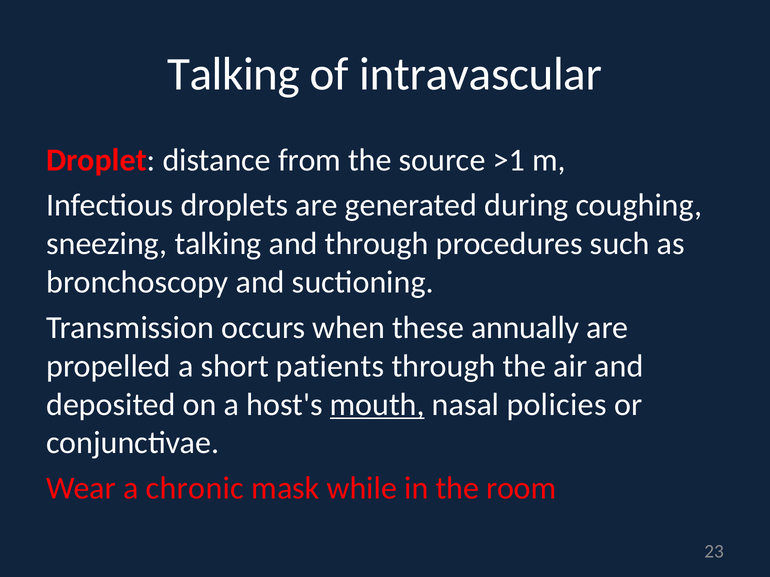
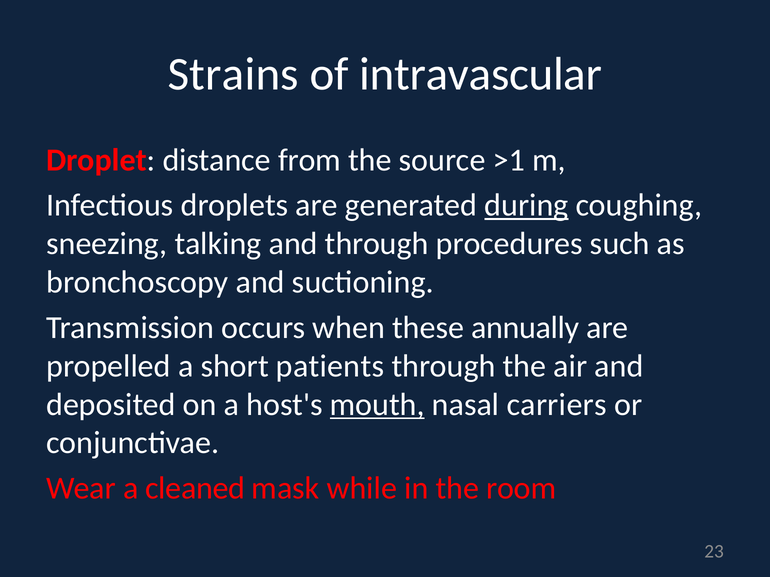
Talking: Talking -> Strains (233, 75)
during underline: none -> present (526, 205)
policies: policies -> carriers (557, 405)
chronic: chronic -> cleaned (195, 489)
